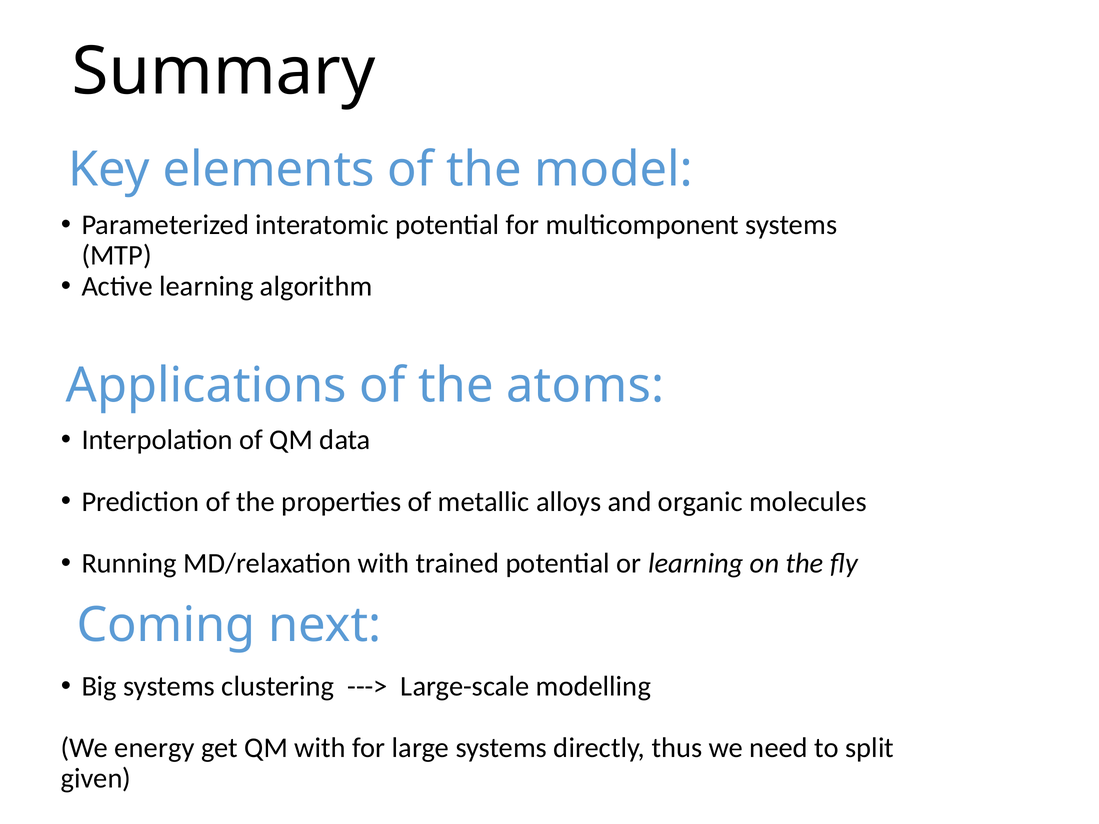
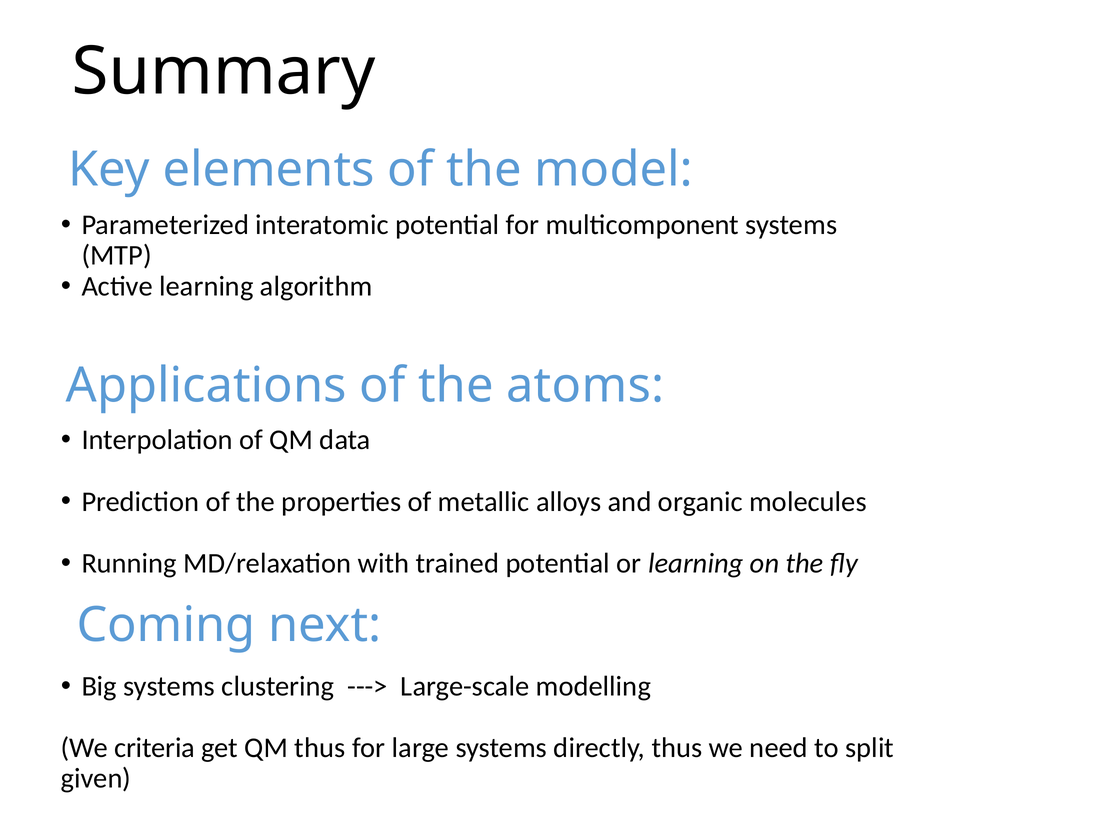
energy: energy -> criteria (155, 748)
QM with: with -> thus (320, 748)
